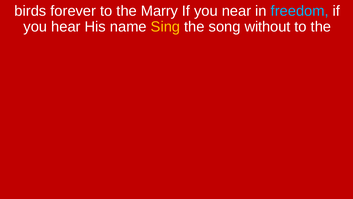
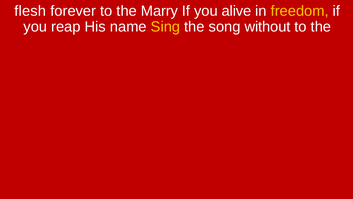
birds: birds -> flesh (30, 11)
near: near -> alive (237, 11)
freedom colour: light blue -> yellow (300, 11)
hear: hear -> reap (66, 27)
